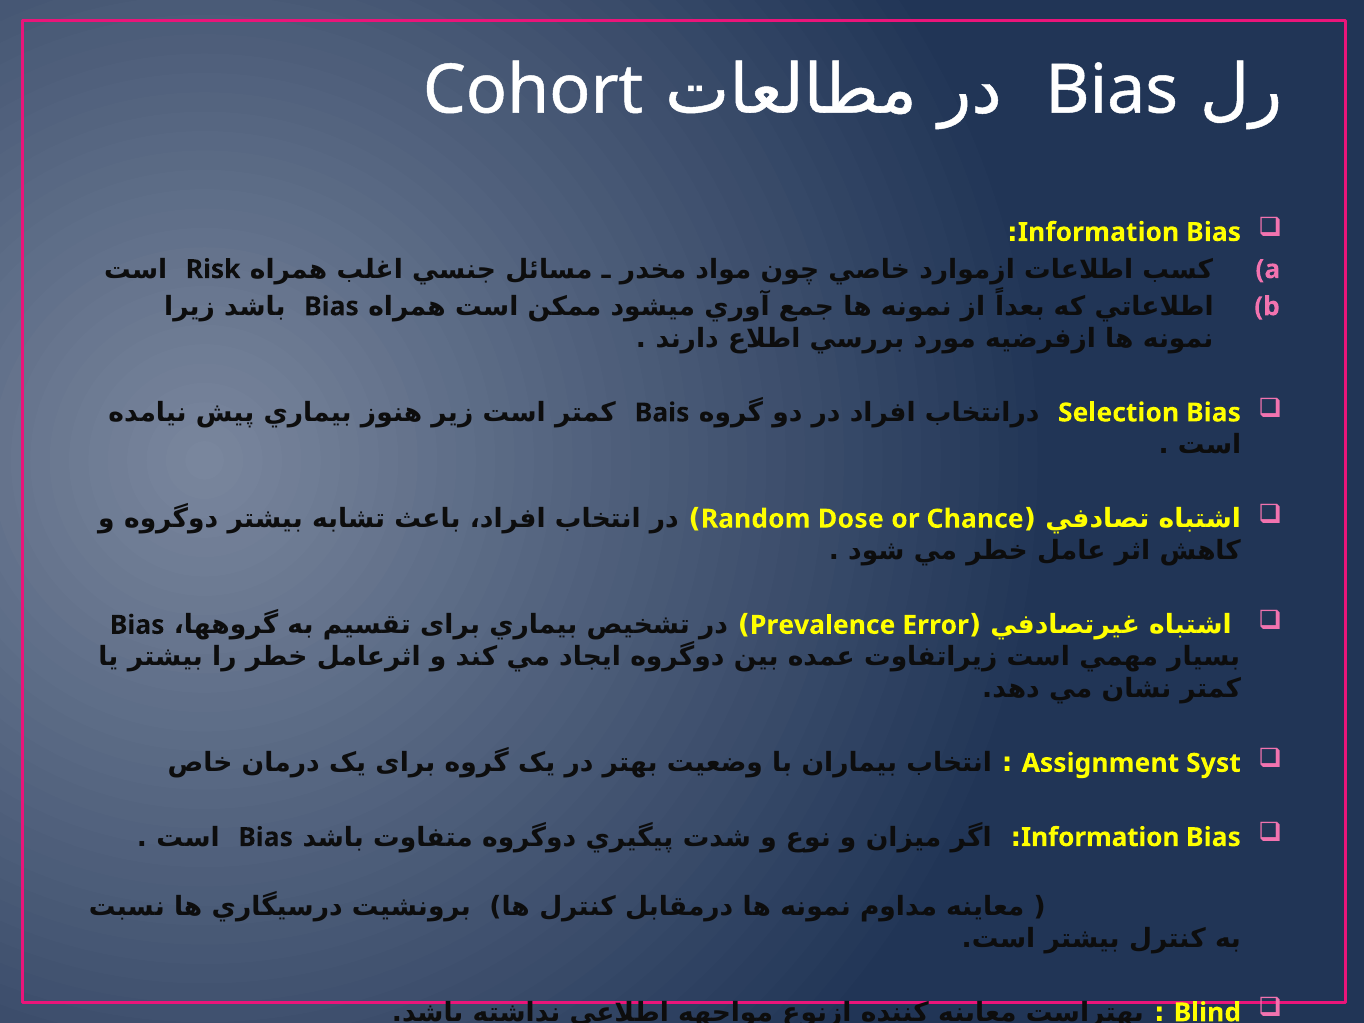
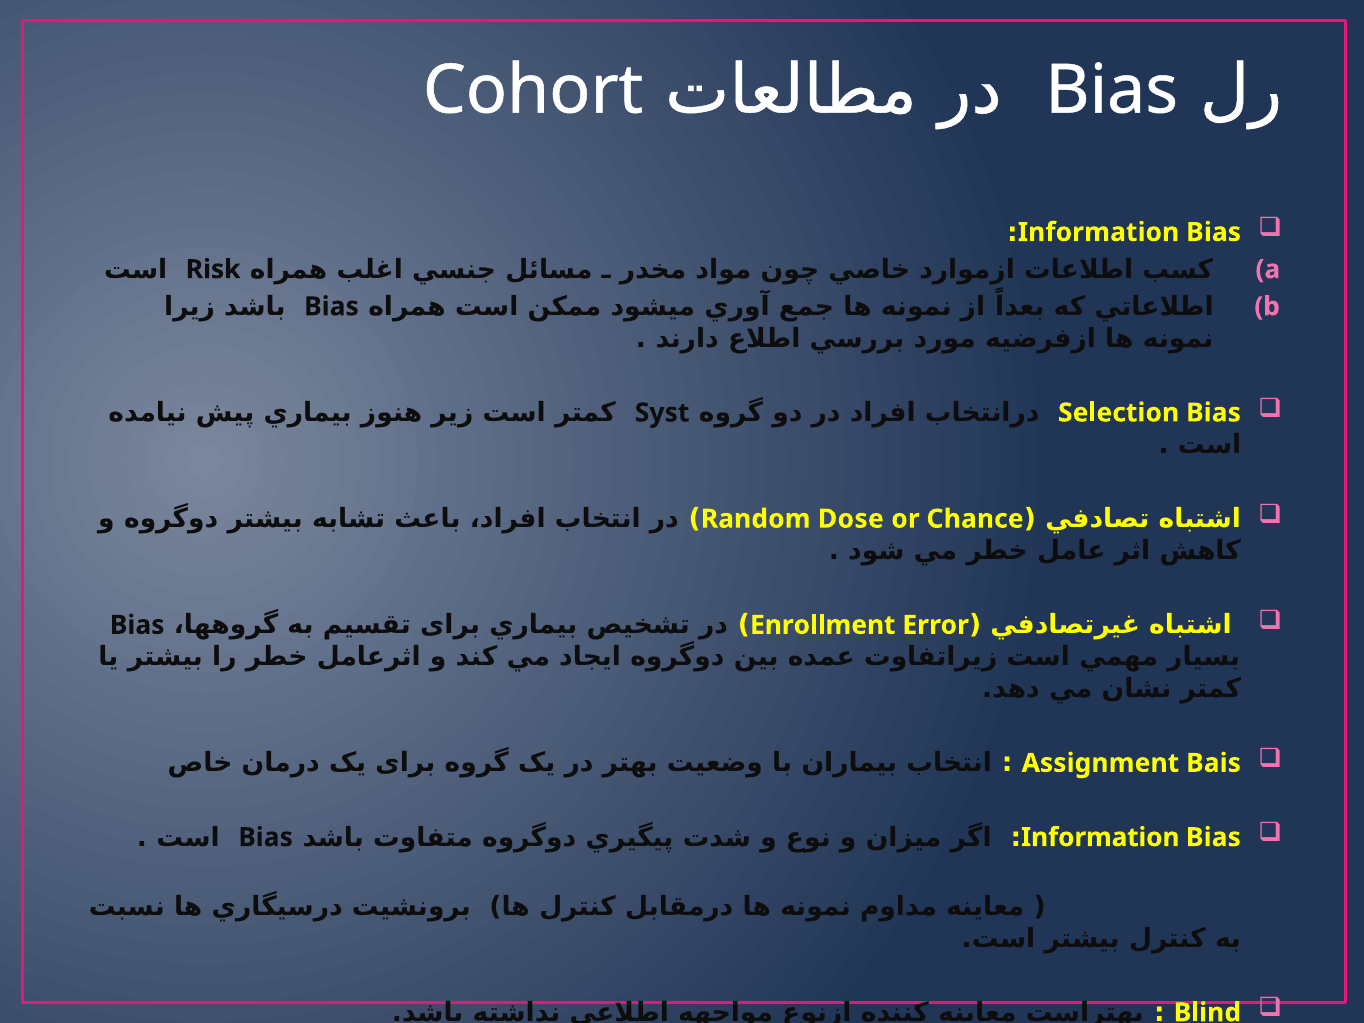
Bais: Bais -> Syst (662, 413)
Prevalence: Prevalence -> Enrollment (823, 625)
Syst: Syst -> Bais (1213, 763)
